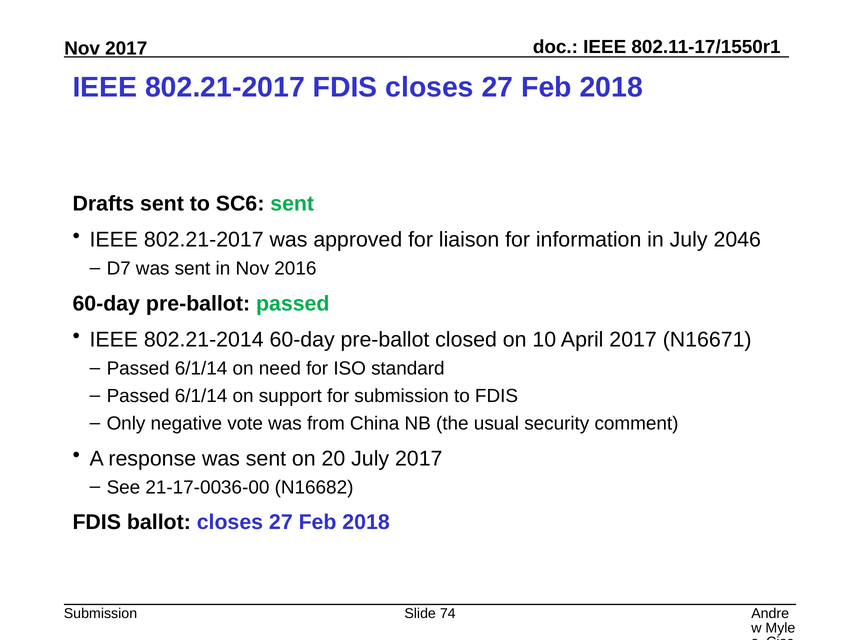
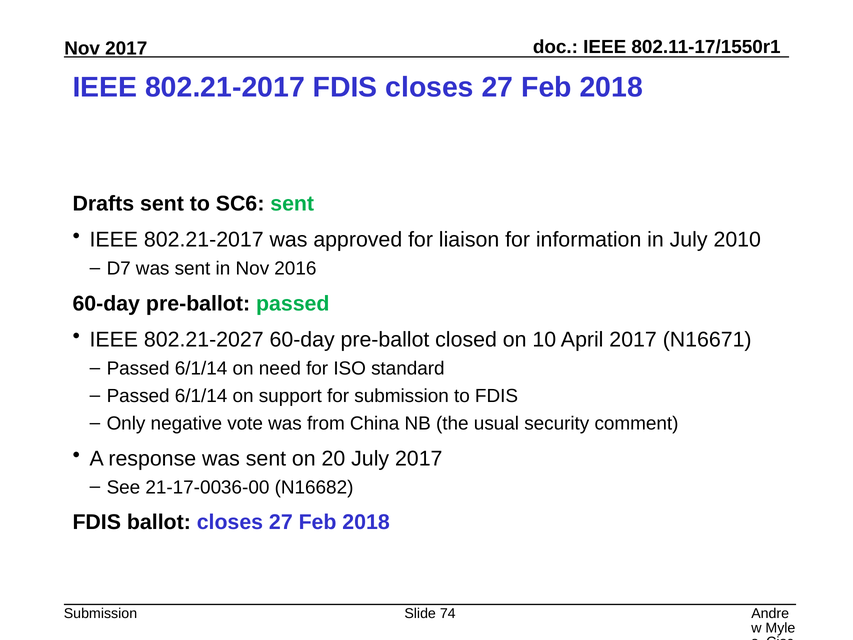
2046: 2046 -> 2010 (737, 240)
802.21-2014: 802.21-2014 -> 802.21-2027 (204, 340)
